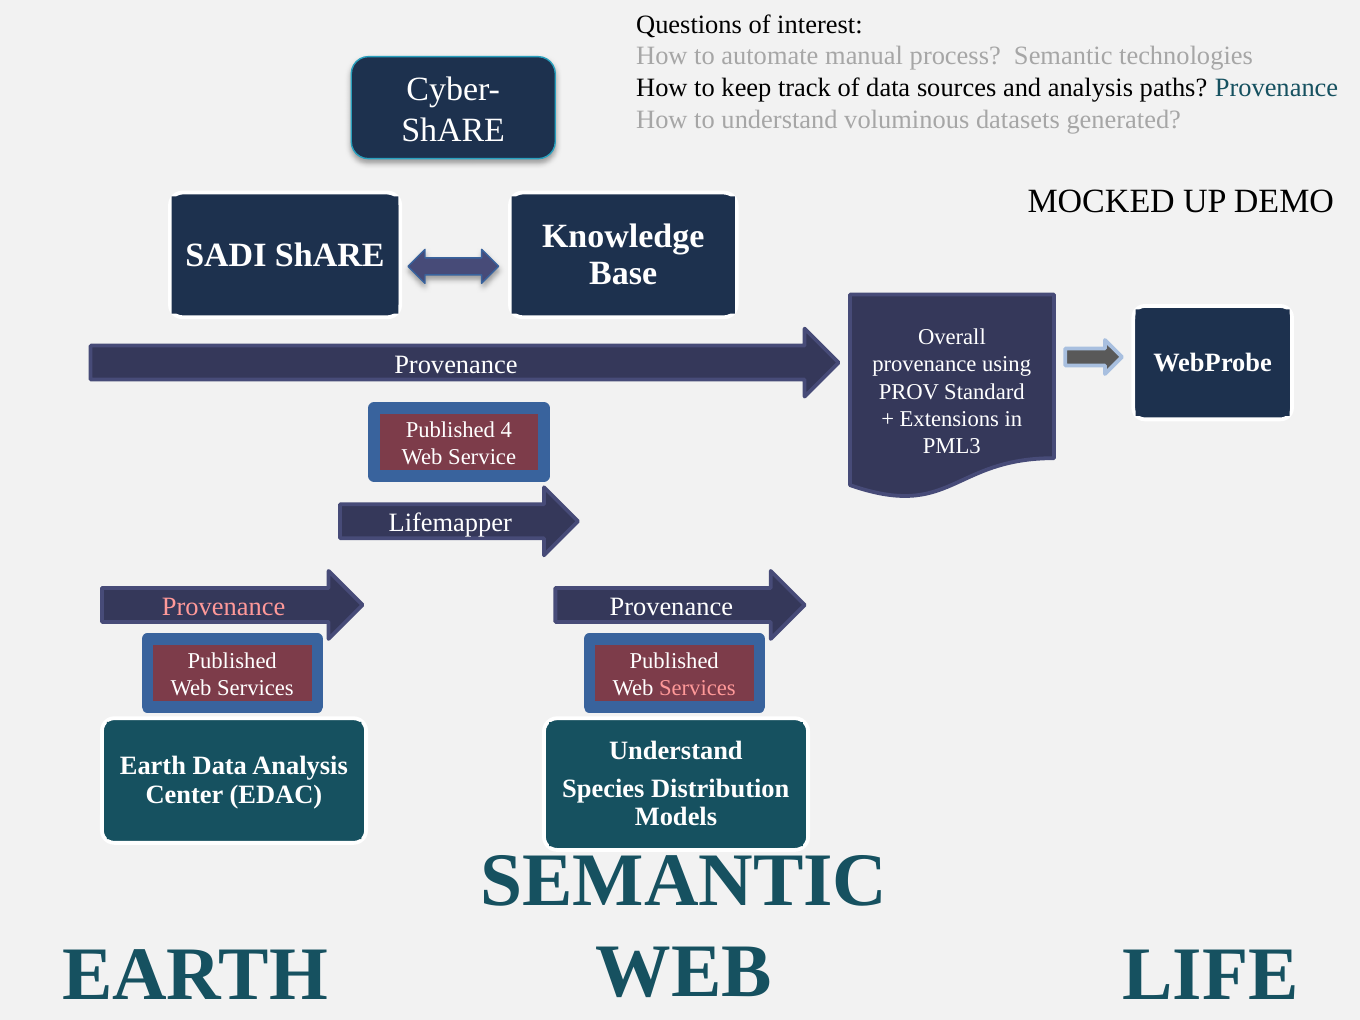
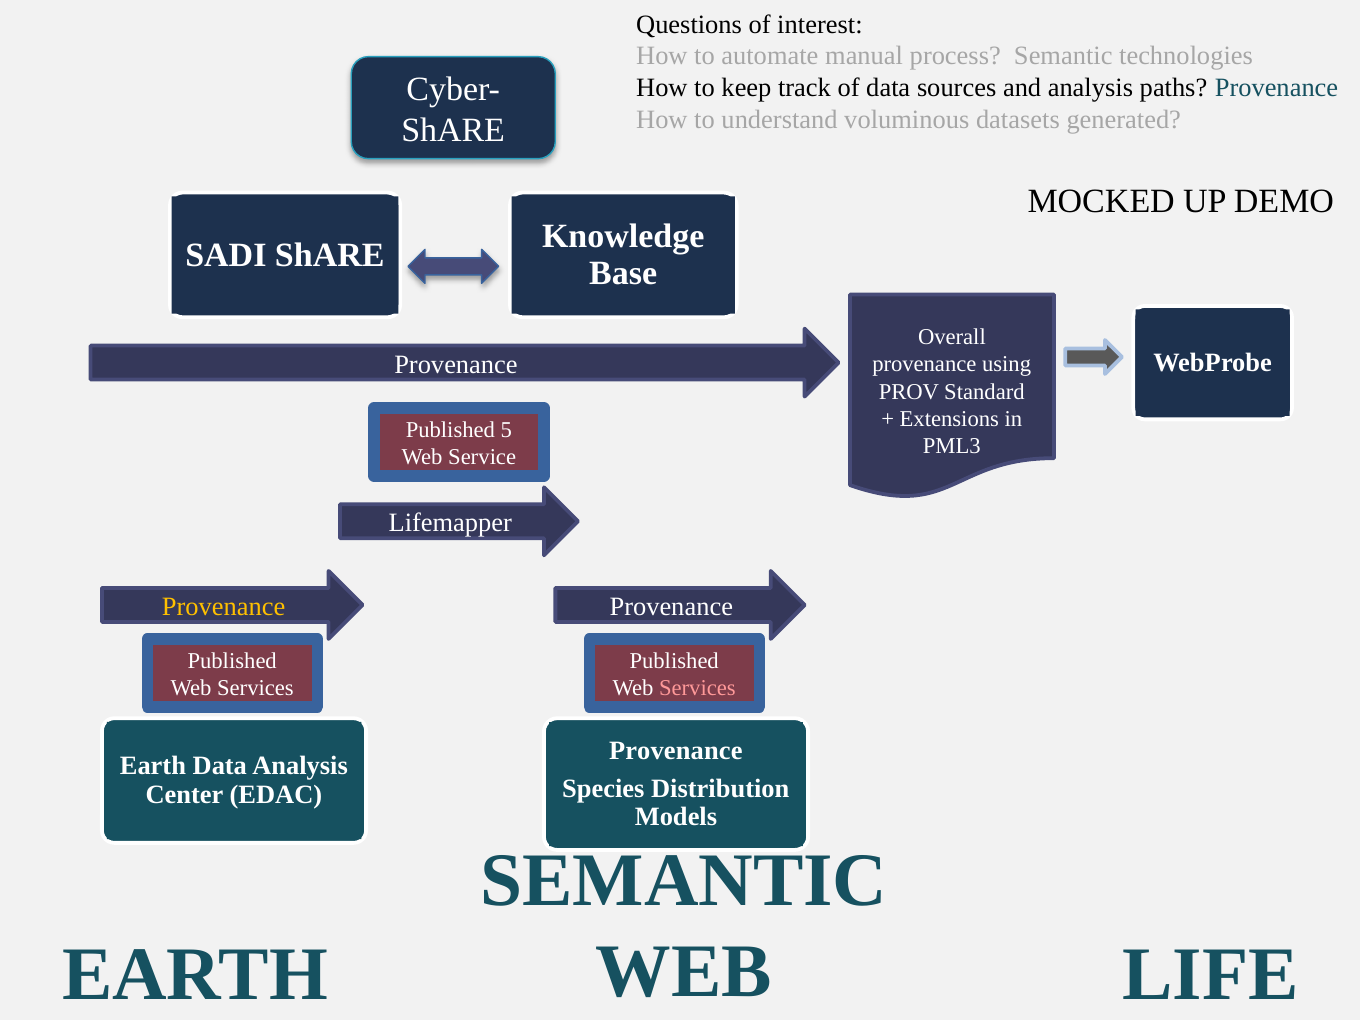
4: 4 -> 5 (506, 430)
Provenance colour: pink -> yellow (224, 607)
Understand: Understand -> Provenance (676, 751)
